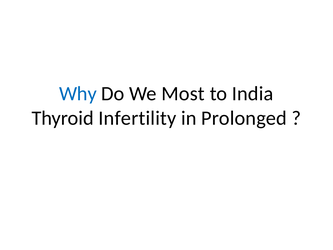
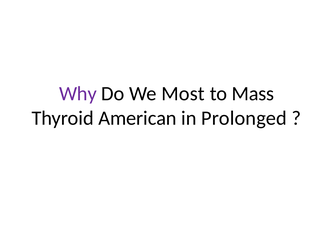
Why colour: blue -> purple (78, 94)
India: India -> Mass (253, 94)
Infertility: Infertility -> American (138, 118)
